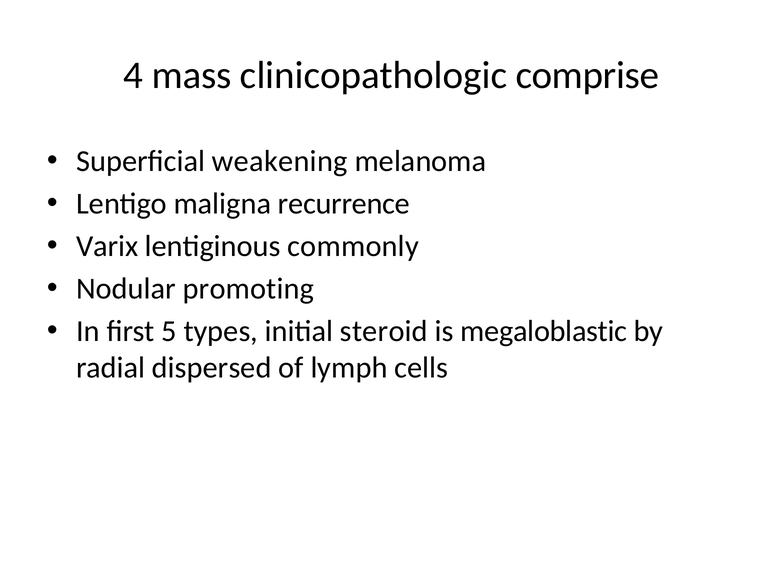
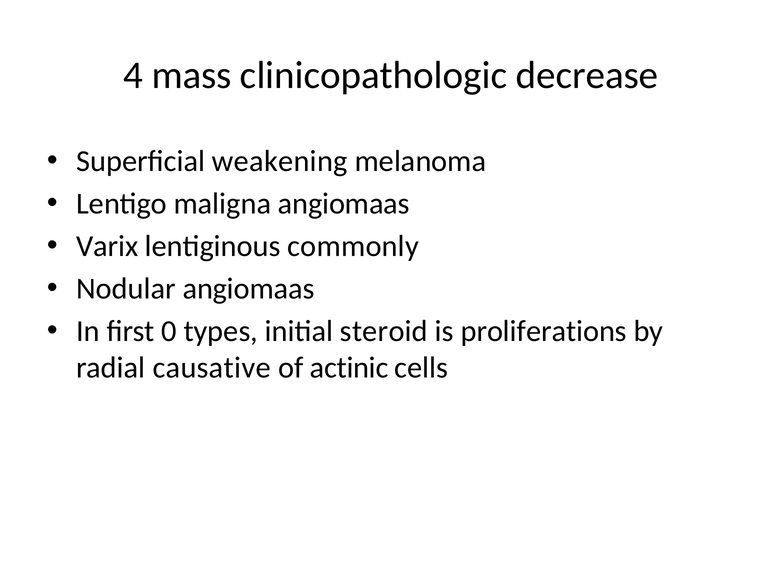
comprise: comprise -> decrease (587, 75)
maligna recurrence: recurrence -> angiomaas (344, 204)
Nodular promoting: promoting -> angiomaas (249, 289)
5: 5 -> 0 (169, 331)
megaloblastic: megaloblastic -> proliferations (544, 331)
dispersed: dispersed -> causative (212, 368)
lymph: lymph -> actinic (349, 368)
